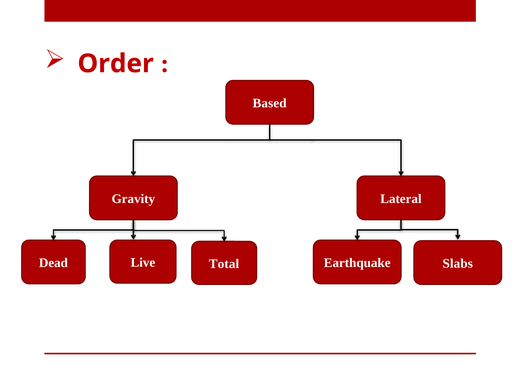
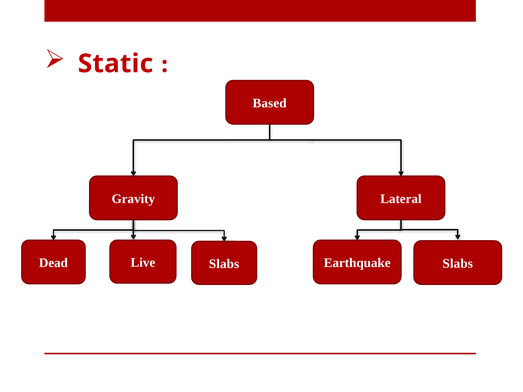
Order: Order -> Static (115, 64)
Total: Total -> Slabs (224, 264)
